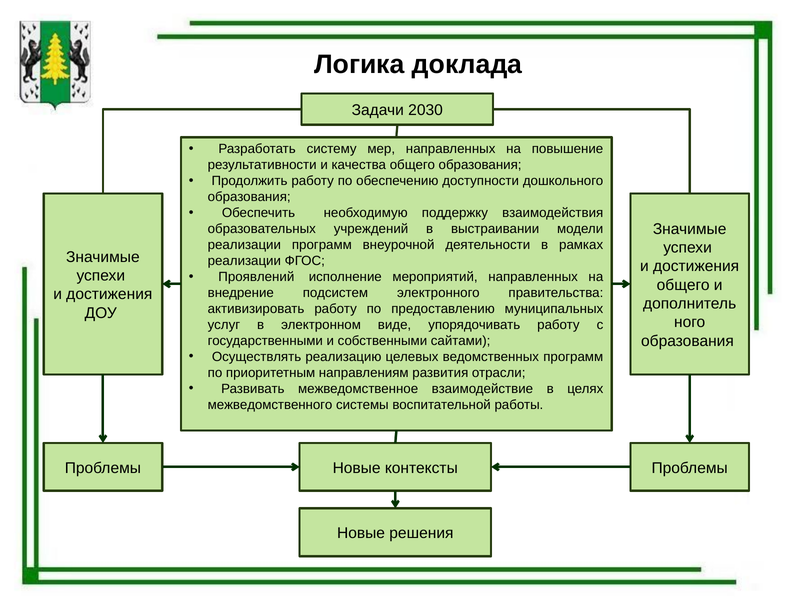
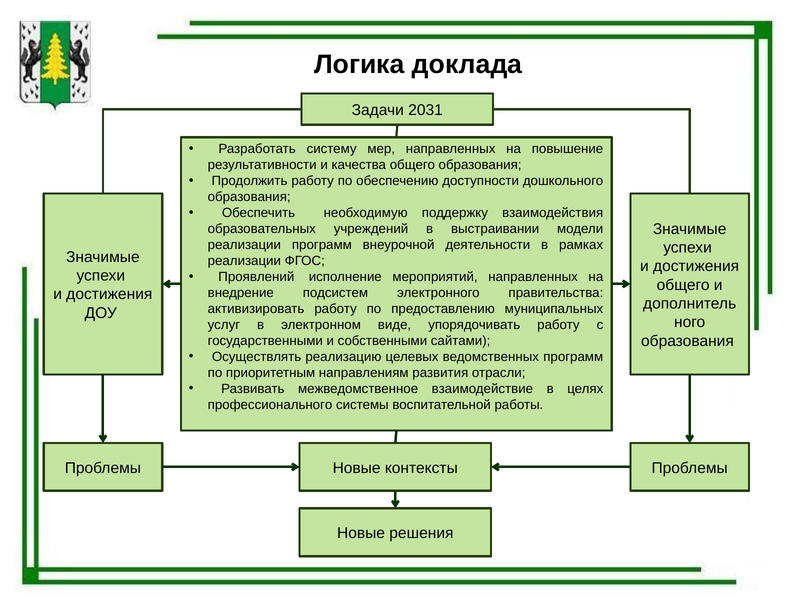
2030: 2030 -> 2031 (426, 110)
межведомственного: межведомственного -> профессионального (270, 405)
